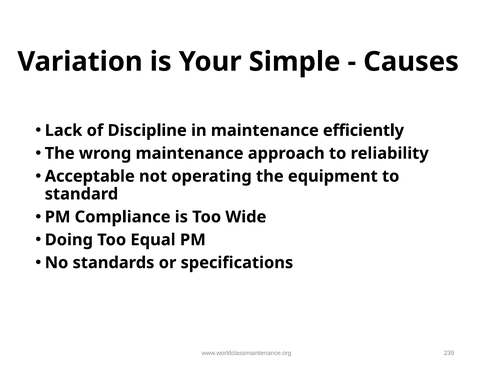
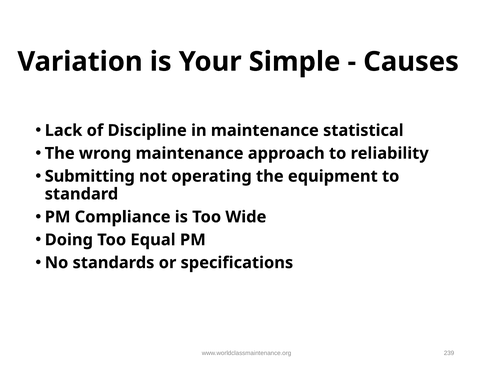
efficiently: efficiently -> statistical (363, 130)
Acceptable: Acceptable -> Submitting (90, 176)
